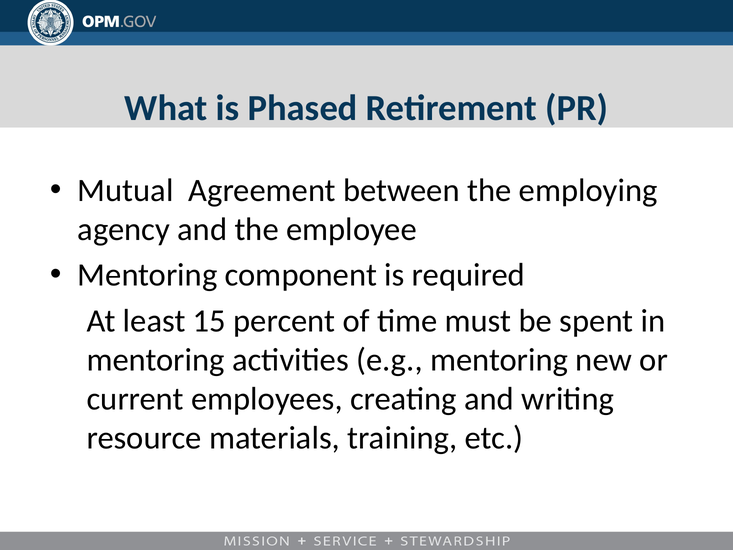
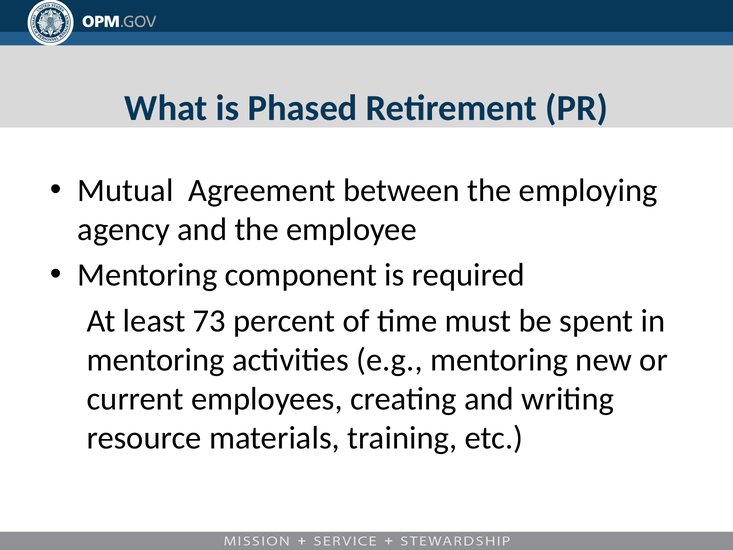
15: 15 -> 73 (209, 321)
